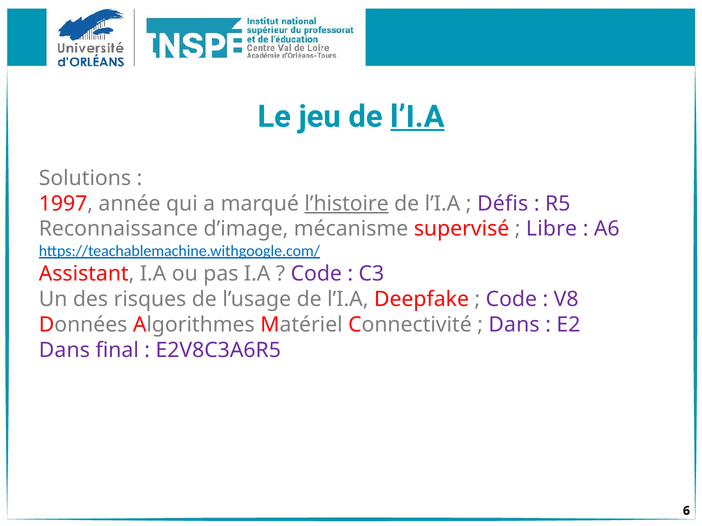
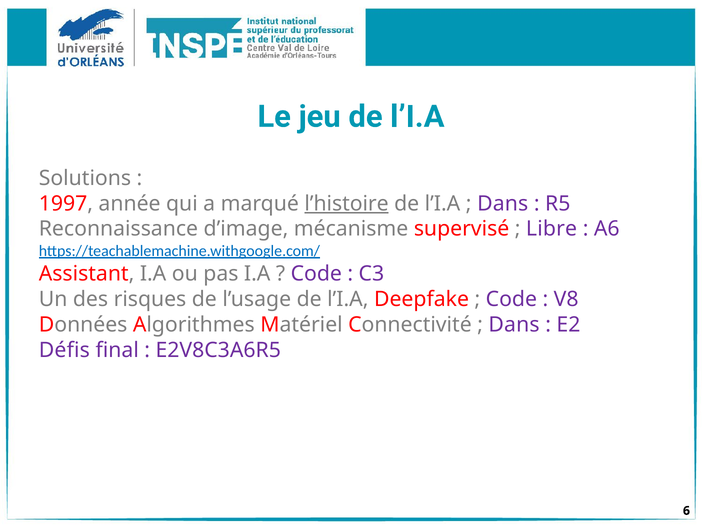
l’I.A underline: present -> none (417, 117)
Défis: Défis -> Dans (503, 204)
Dans: Dans -> Défis (64, 350)
